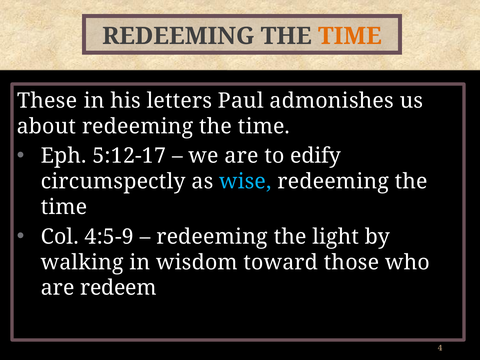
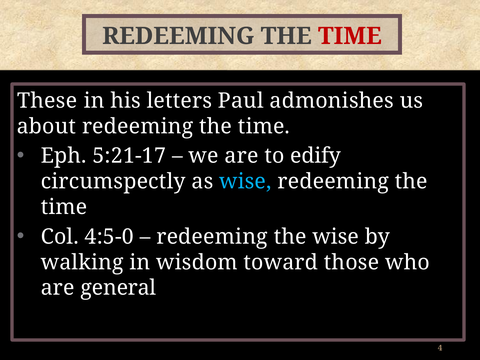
TIME colour: orange -> red (350, 36)
5:12-17: 5:12-17 -> 5:21-17 (129, 156)
4:5-9: 4:5-9 -> 4:5-0 (109, 237)
the light: light -> wise (336, 237)
redeem: redeem -> general (118, 288)
